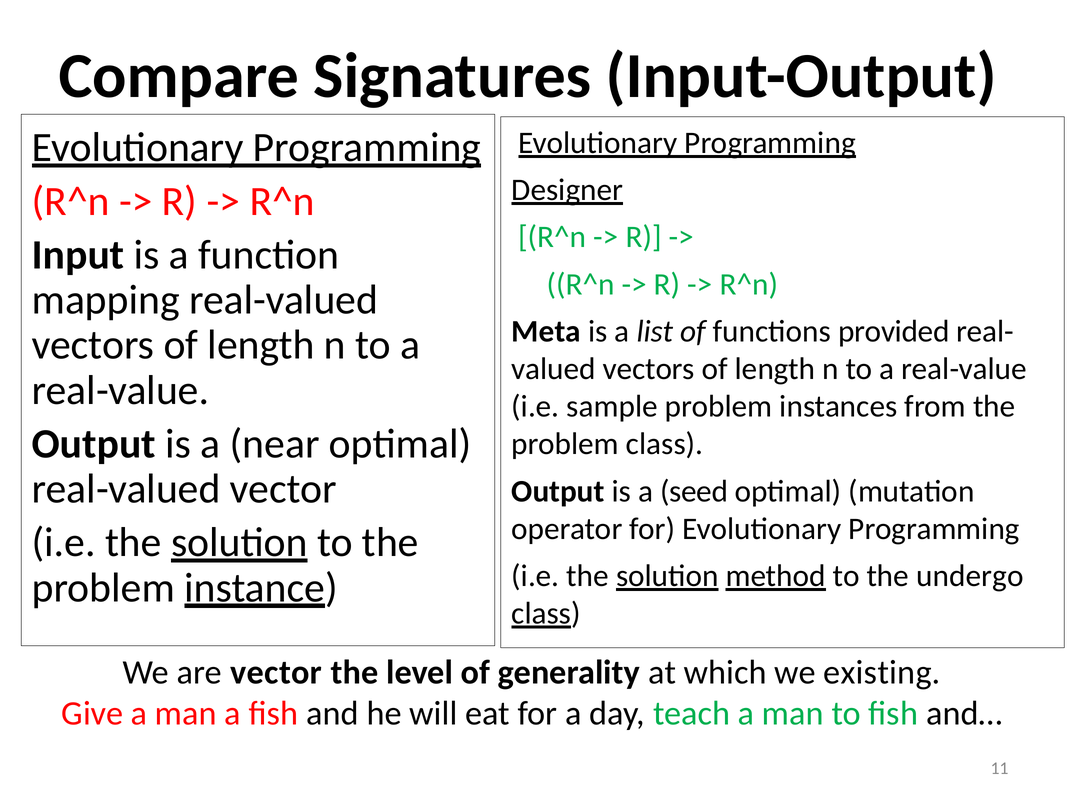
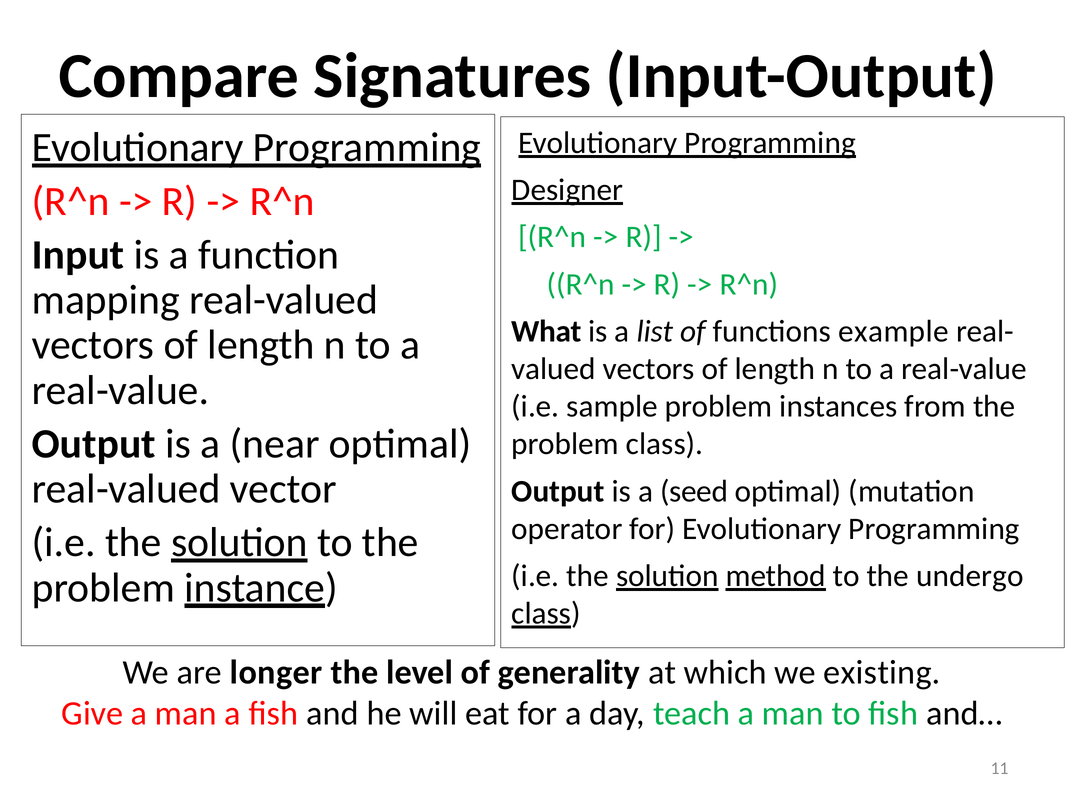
Meta: Meta -> What (546, 331)
provided: provided -> example (894, 331)
are vector: vector -> longer (276, 672)
